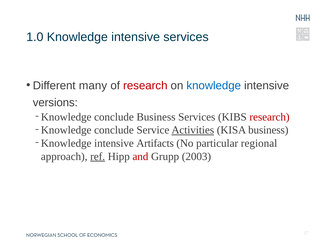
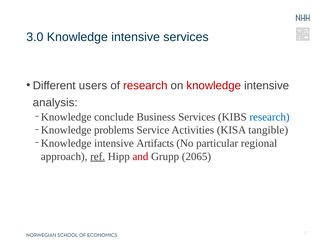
1.0: 1.0 -> 3.0 (35, 37)
many: many -> users (93, 85)
knowledge colour: blue -> red (214, 85)
versions: versions -> analysis (55, 103)
research colour: red -> blue (270, 117)
conclude: conclude -> problems (114, 130)
Activities underline: present -> none (193, 130)
KISA business: business -> tangible (268, 130)
2003: 2003 -> 2065 (196, 156)
